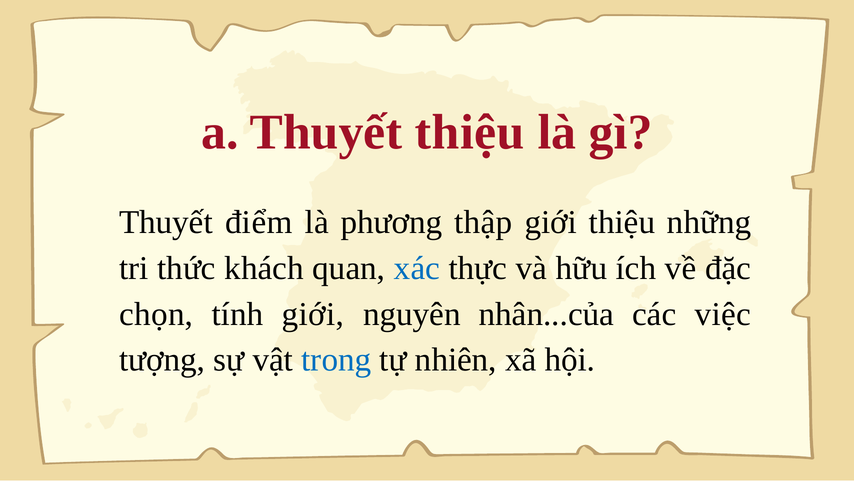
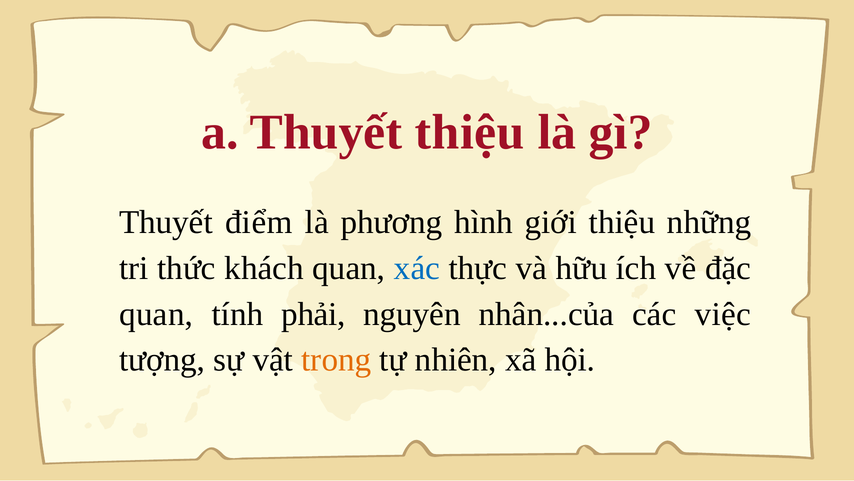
thập: thập -> hình (484, 222)
chọn: chọn -> quan (156, 314)
tính giới: giới -> phải (313, 314)
trong colour: blue -> orange (336, 360)
